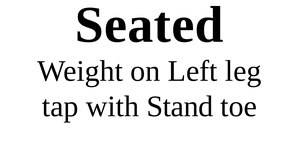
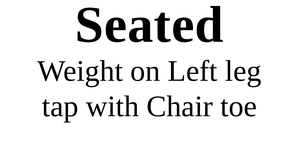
Stand: Stand -> Chair (180, 107)
